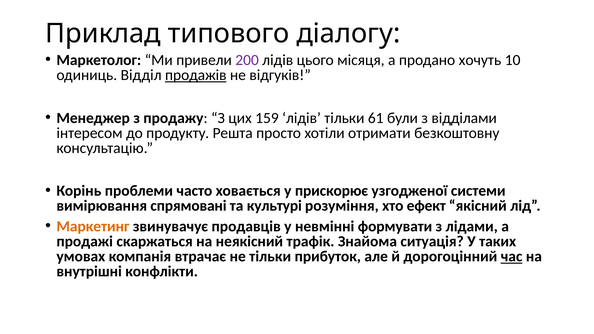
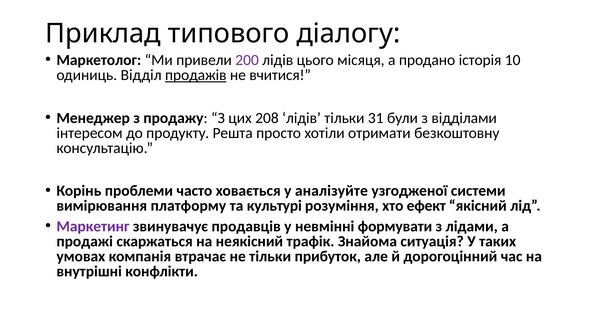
хочуть: хочуть -> історія (480, 60)
відгуків: відгуків -> вчитися (280, 75)
159: 159 -> 208 (267, 118)
61: 61 -> 31 (376, 118)
прискорює: прискорює -> аналізуйте (331, 191)
спрямовані: спрямовані -> платформу (188, 206)
Маркетинг colour: orange -> purple (93, 226)
час underline: present -> none (512, 257)
